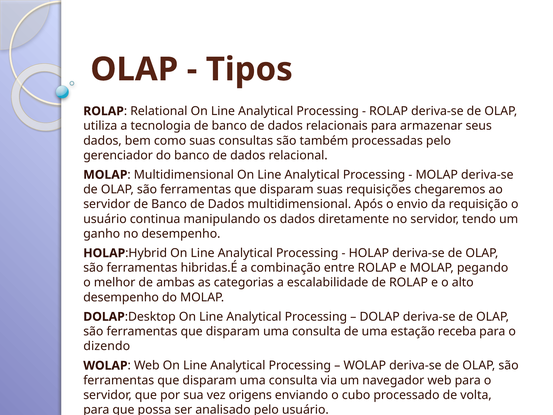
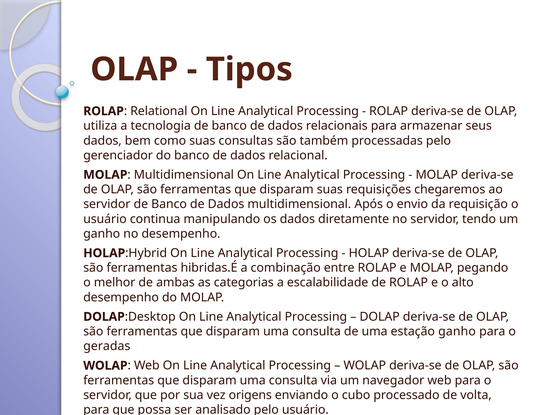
estação receba: receba -> ganho (457, 331)
dizendo: dizendo -> geradas (107, 346)
